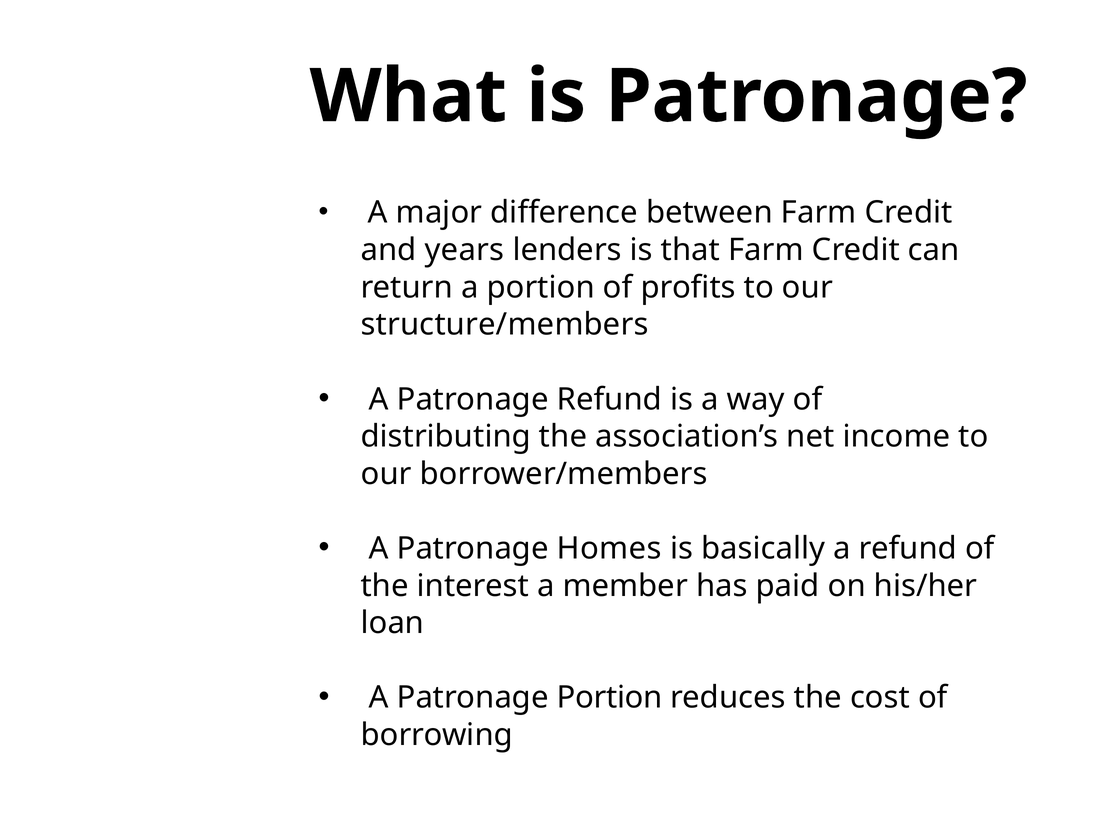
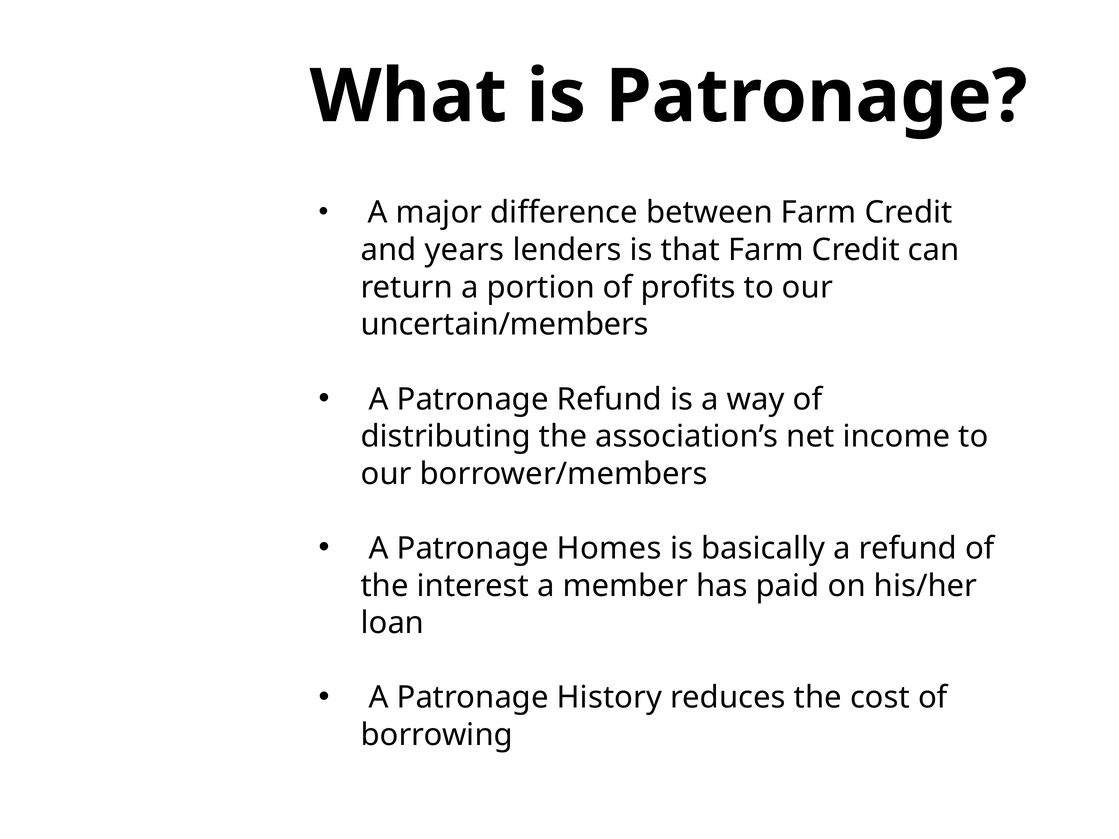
structure/members: structure/members -> uncertain/members (505, 325)
Patronage Portion: Portion -> History (609, 698)
